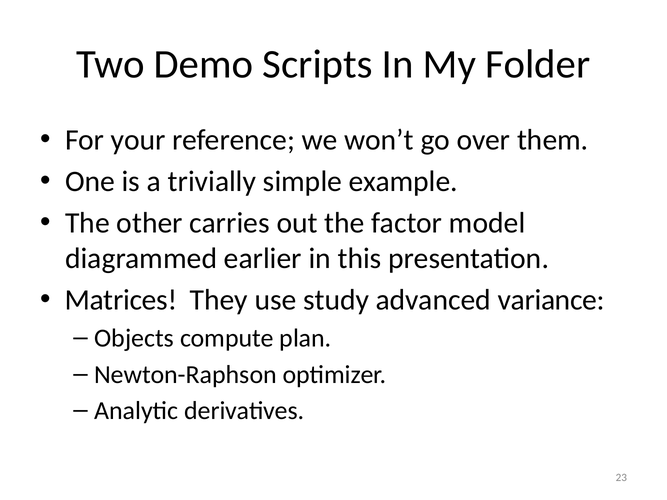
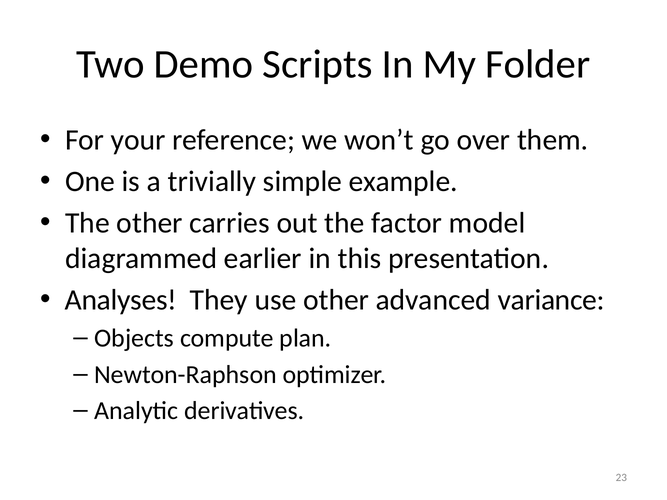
Matrices: Matrices -> Analyses (121, 300)
use study: study -> other (336, 300)
